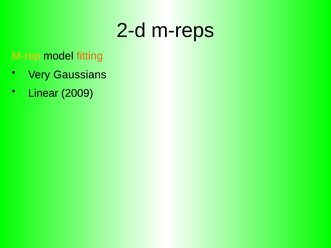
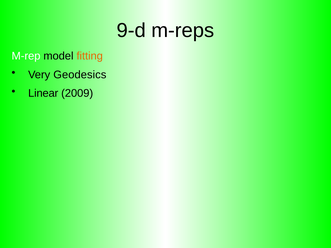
2-d: 2-d -> 9-d (131, 30)
M-rep colour: yellow -> white (26, 56)
Gaussians: Gaussians -> Geodesics (80, 75)
